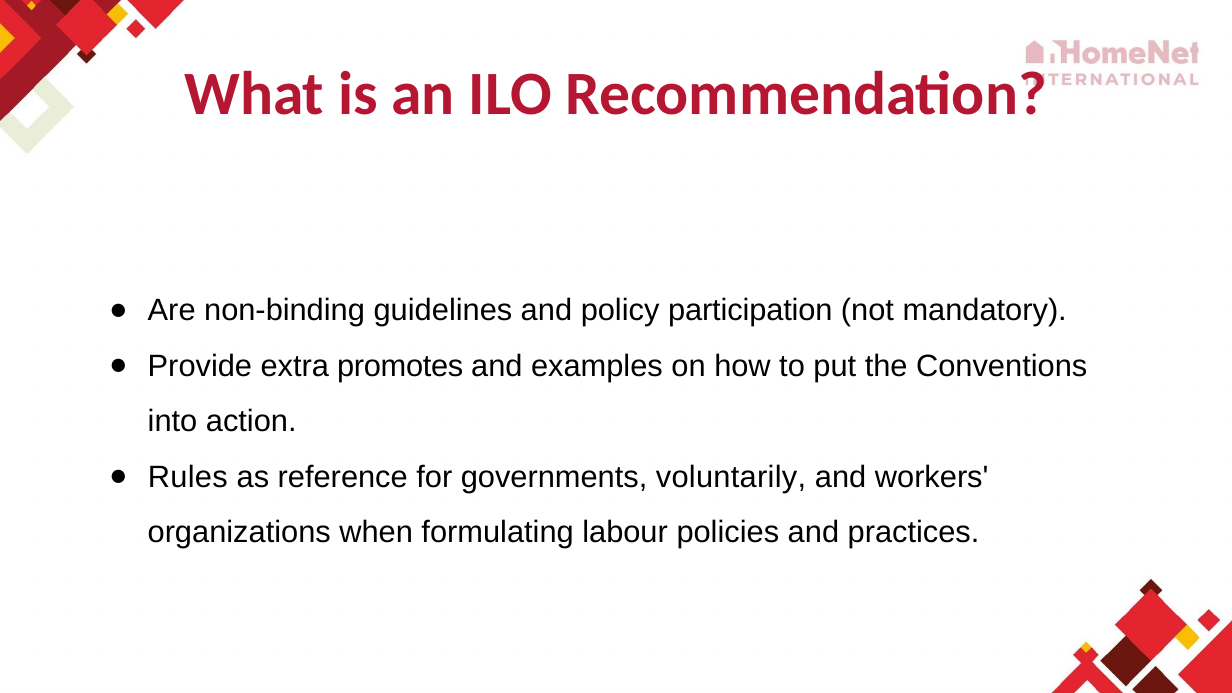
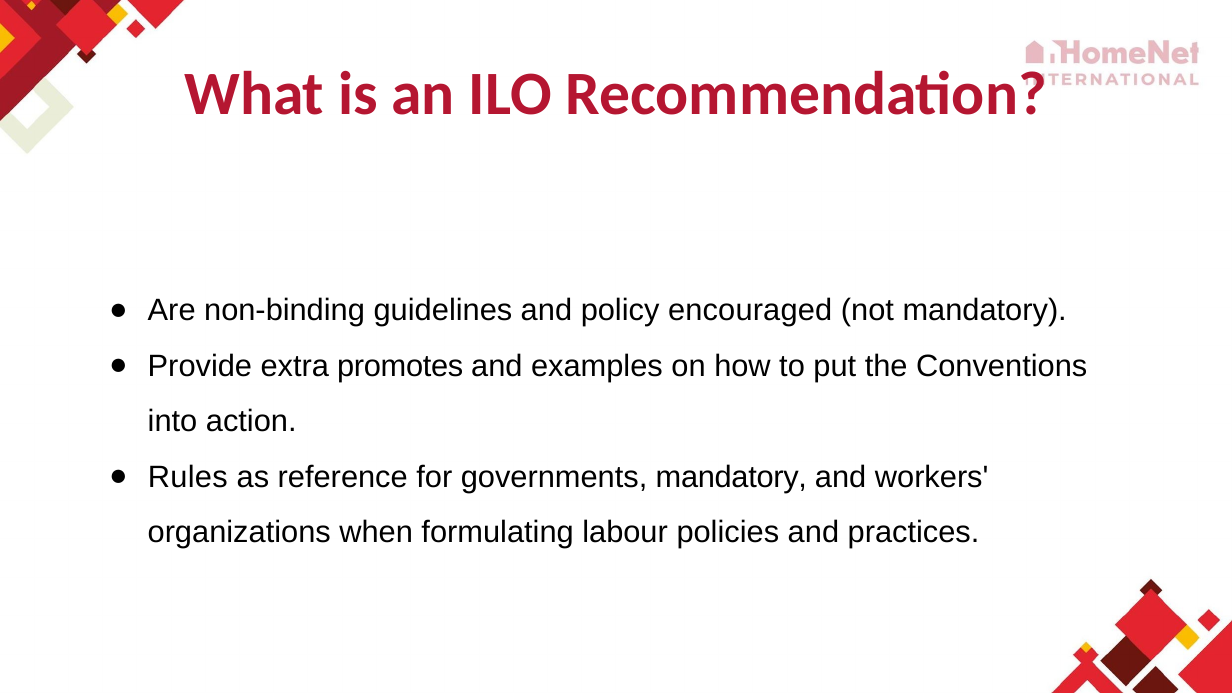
participation: participation -> encouraged (750, 311)
governments voluntarily: voluntarily -> mandatory (731, 477)
